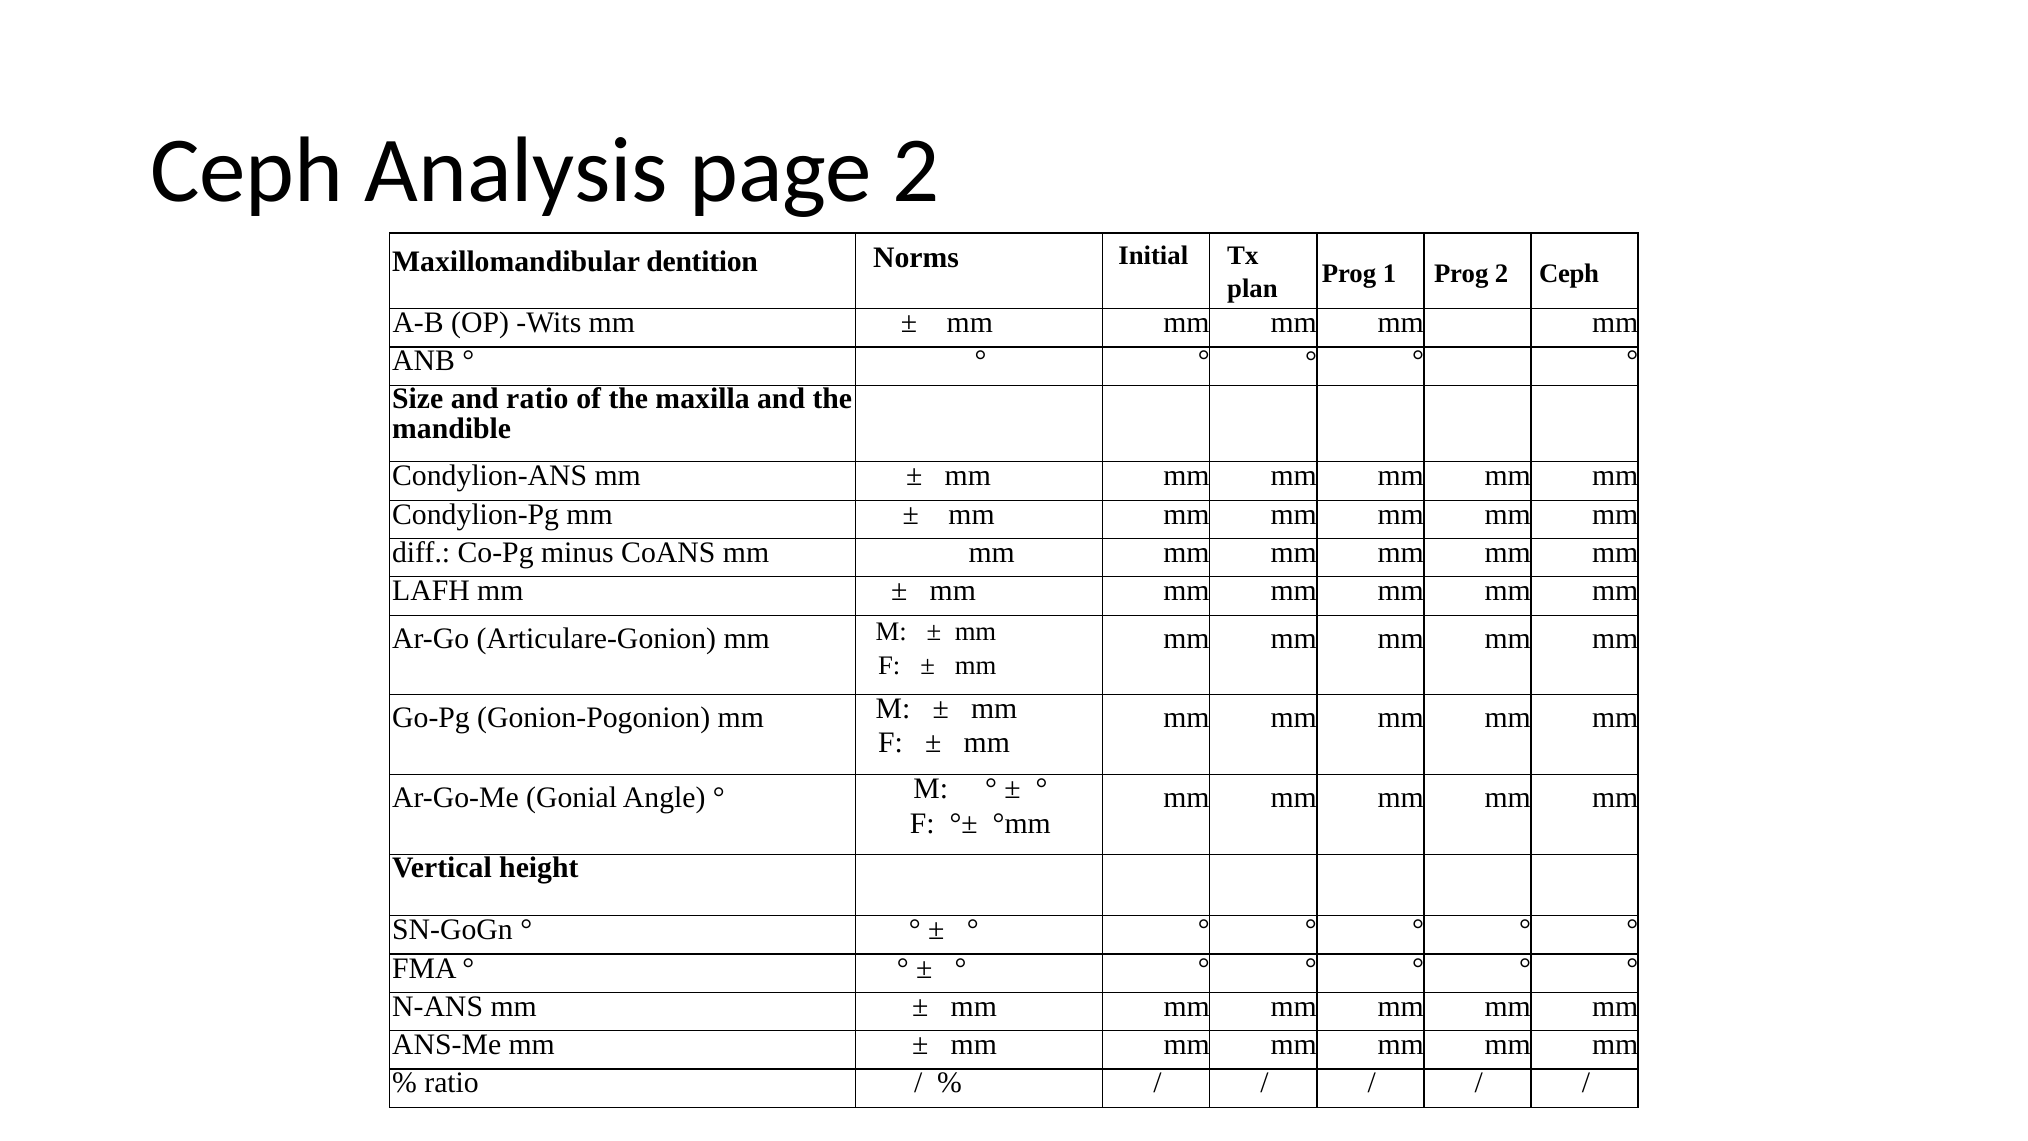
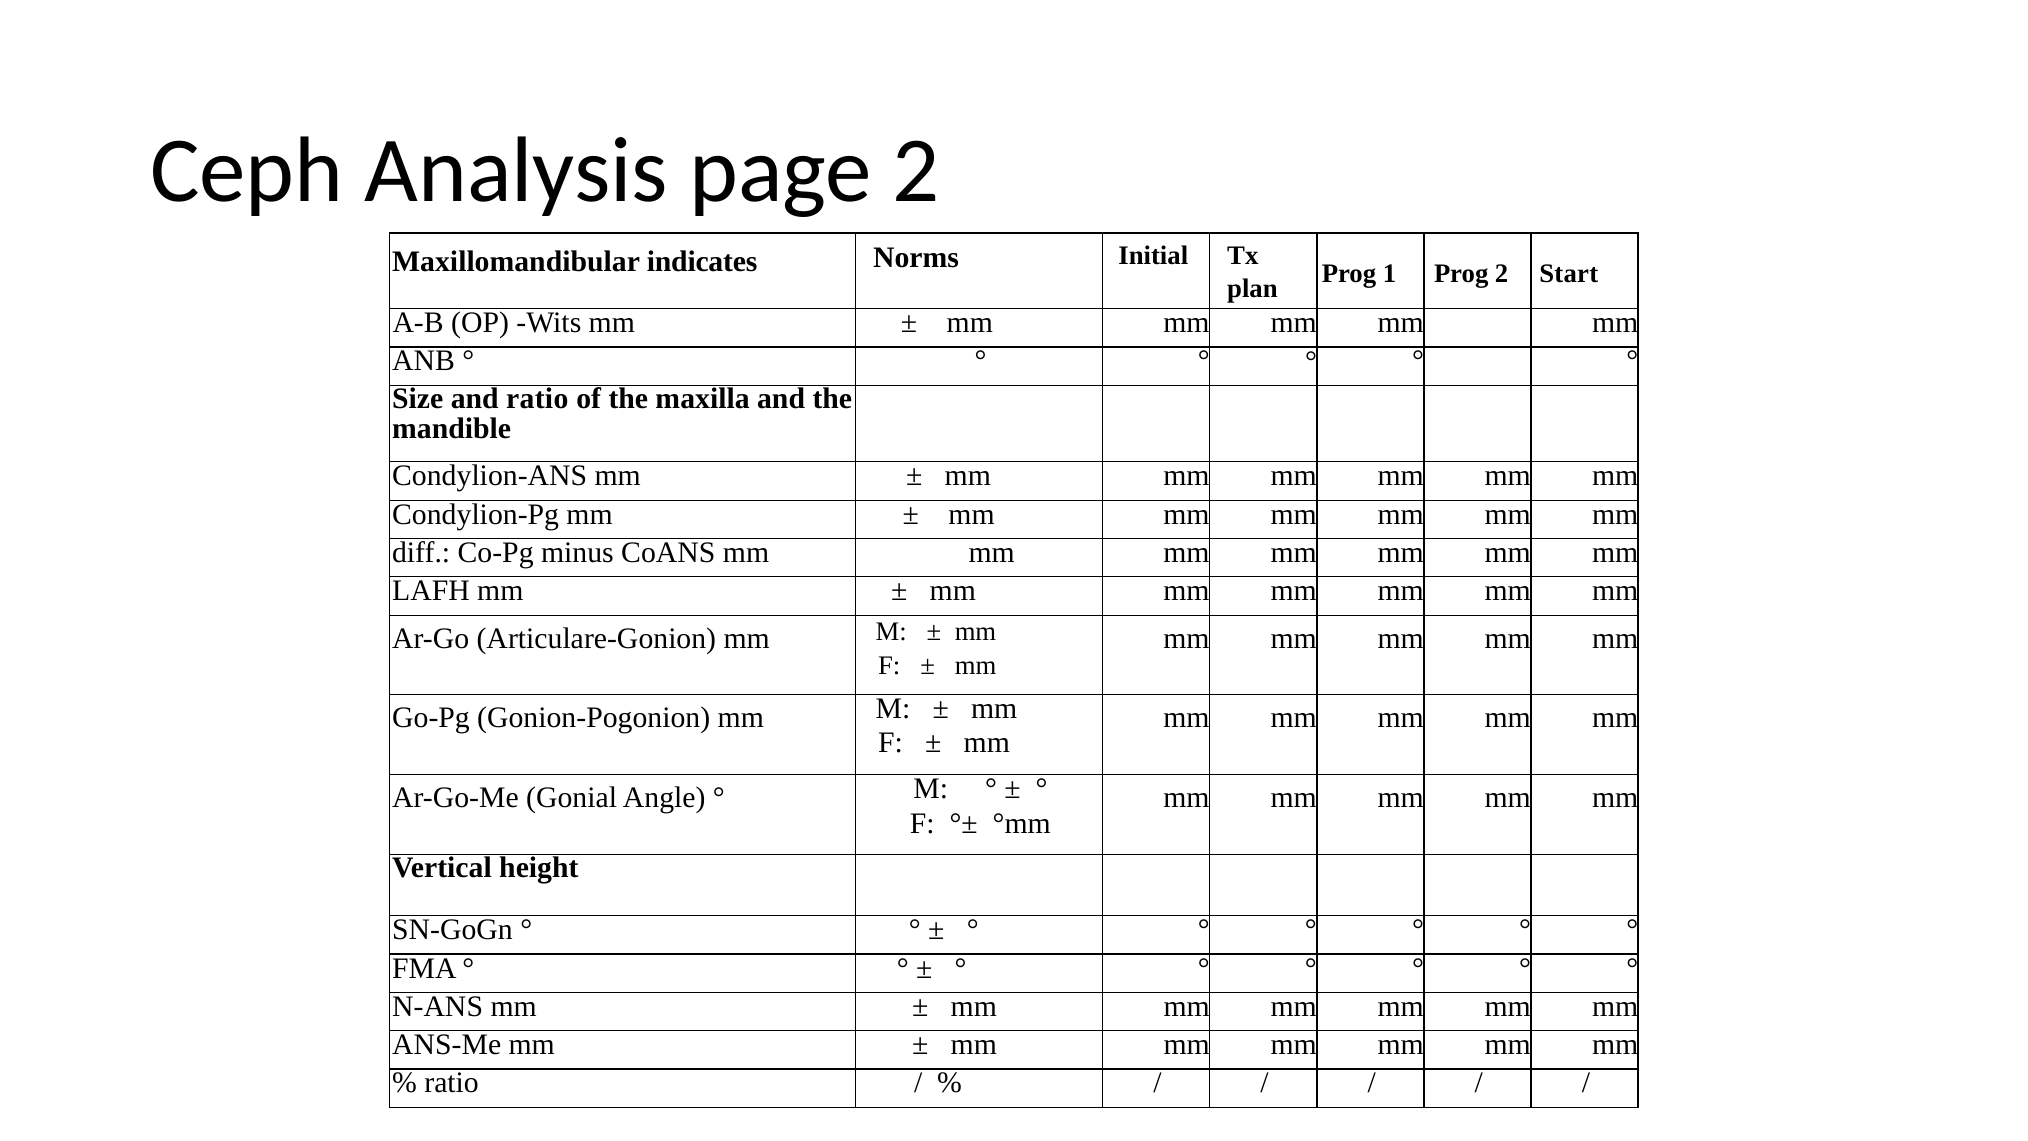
dentition: dentition -> indicates (702, 262)
2 Ceph: Ceph -> Start (1569, 274)
